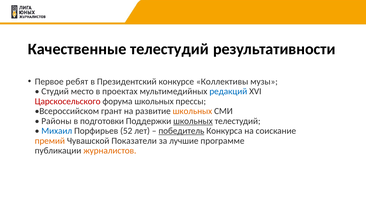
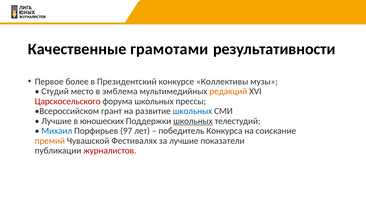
Качественные телестудий: телестудий -> грамотами (169, 49)
ребят: ребят -> более (77, 81)
проектах: проектах -> эмблема (120, 91)
редакций colour: blue -> orange (228, 91)
школьных colour: orange -> blue (192, 111)
Районы: Районы -> Лучшие (56, 121)
подготовки: подготовки -> юношеских (102, 121)
52: 52 -> 97 (126, 131)
победитель underline: present -> none (181, 131)
Показатели: Показатели -> Фестивалях (134, 141)
программе: программе -> показатели (223, 141)
журналистов colour: orange -> red (110, 151)
